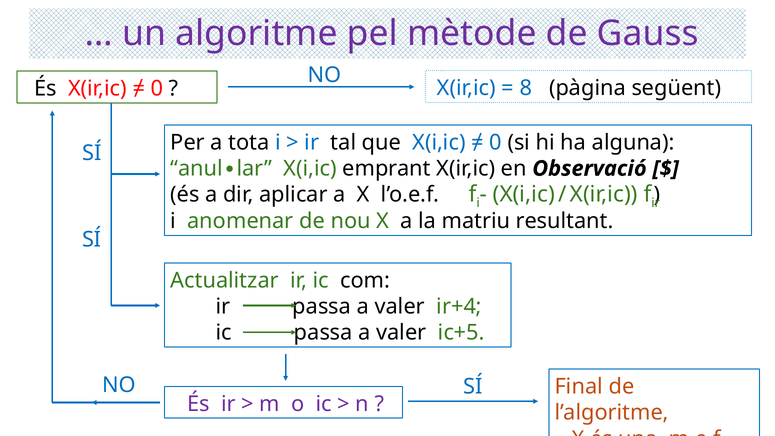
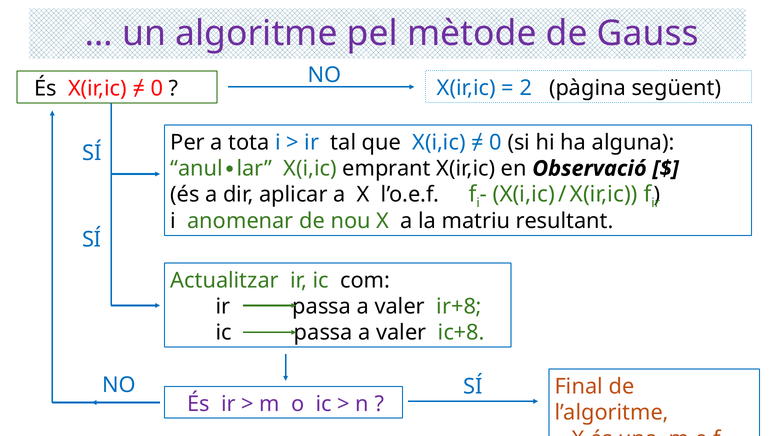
8: 8 -> 2 (526, 88)
ir+4: ir+4 -> ir+8 (459, 306)
ic+5: ic+5 -> ic+8 (461, 333)
